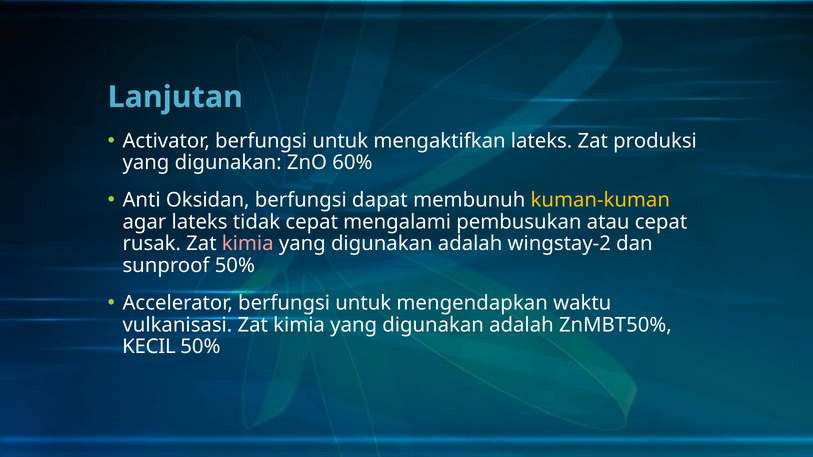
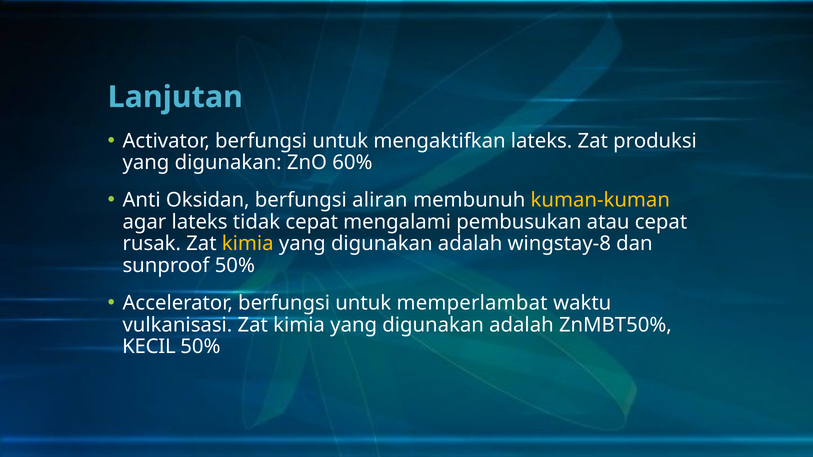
dapat: dapat -> aliran (380, 200)
kimia colour: pink -> yellow (248, 244)
wingstay-2: wingstay-2 -> wingstay-8 (559, 244)
mengendapkan: mengendapkan -> memperlambat (472, 303)
